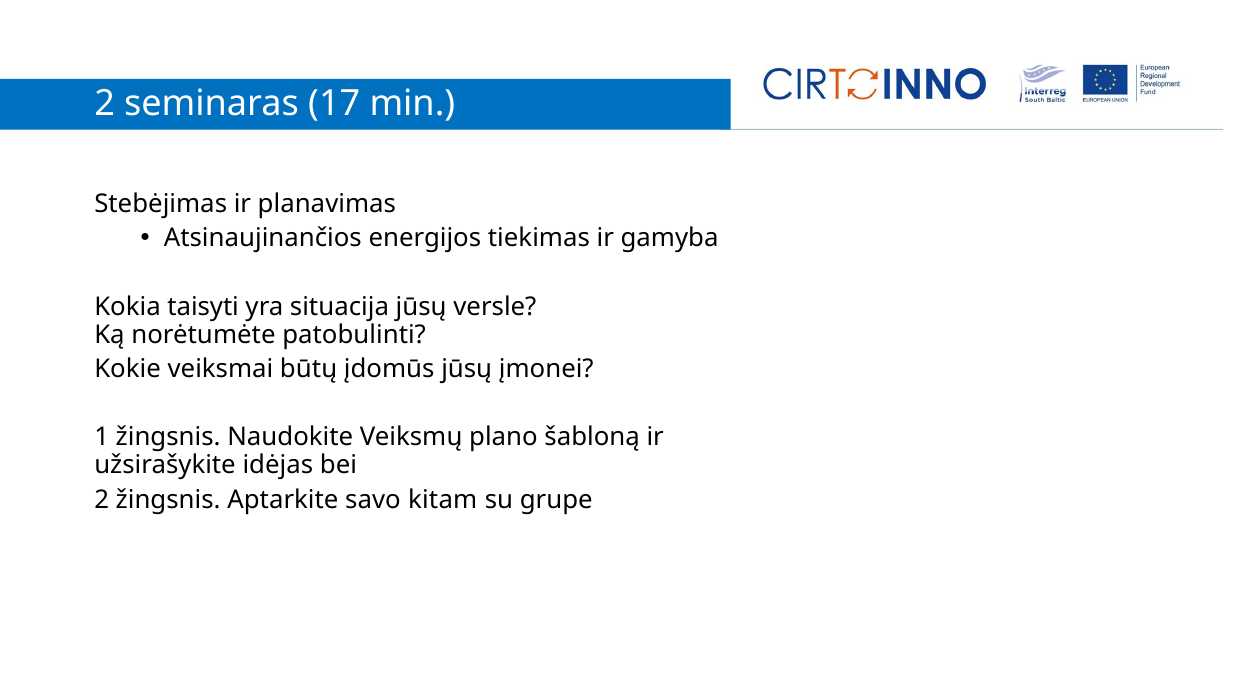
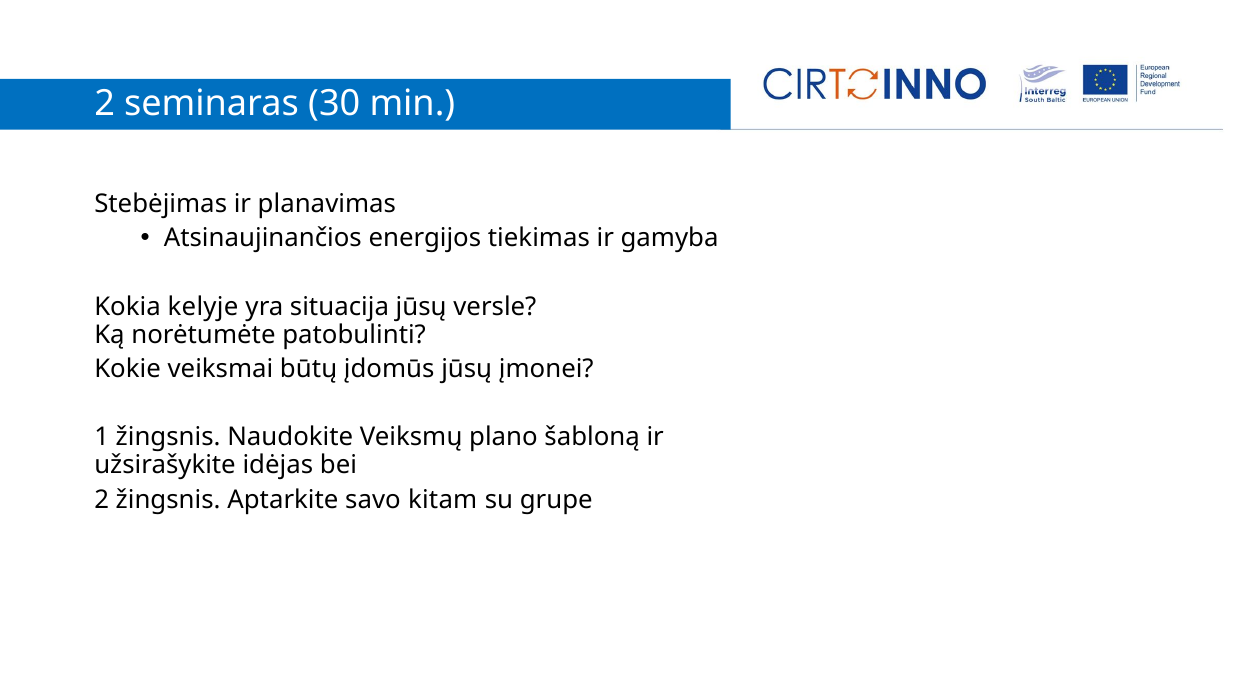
17: 17 -> 30 (334, 104)
taisyti: taisyti -> kelyje (203, 307)
